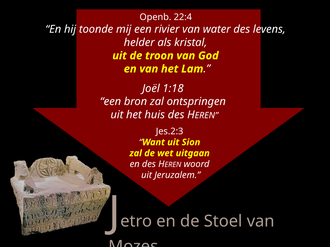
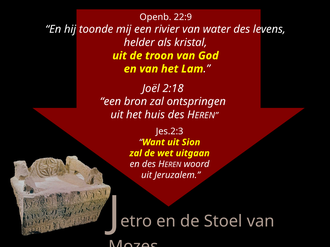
22:4: 22:4 -> 22:9 (183, 17)
1:18: 1:18 -> 2:18 (173, 89)
